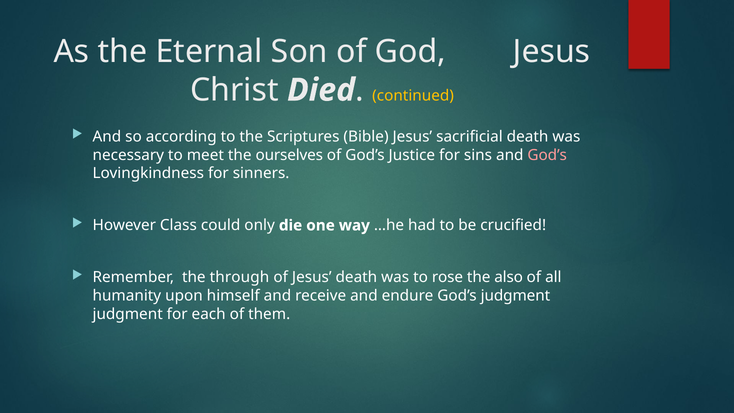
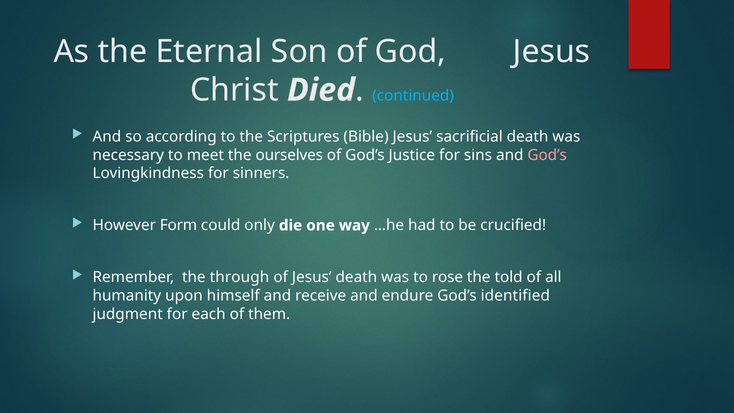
continued colour: yellow -> light blue (413, 96)
Class: Class -> Form (178, 225)
also: also -> told (509, 277)
God’s judgment: judgment -> identified (515, 296)
